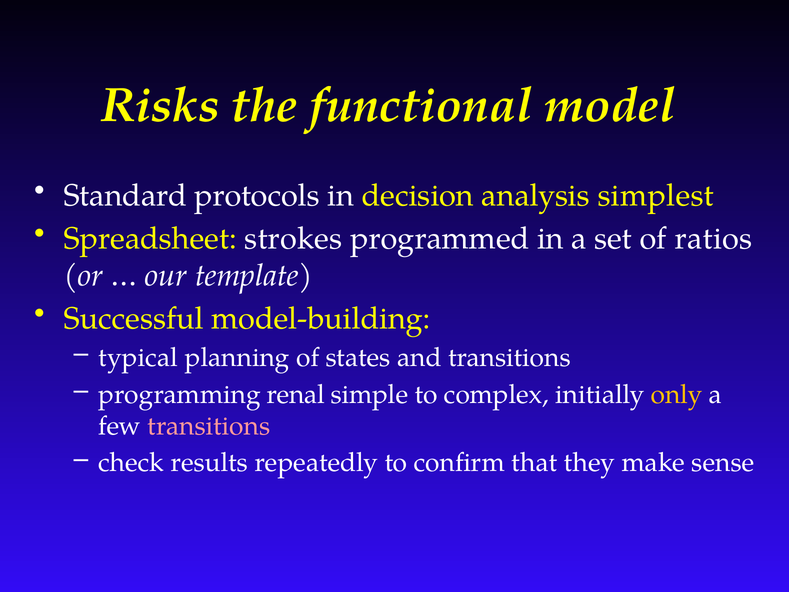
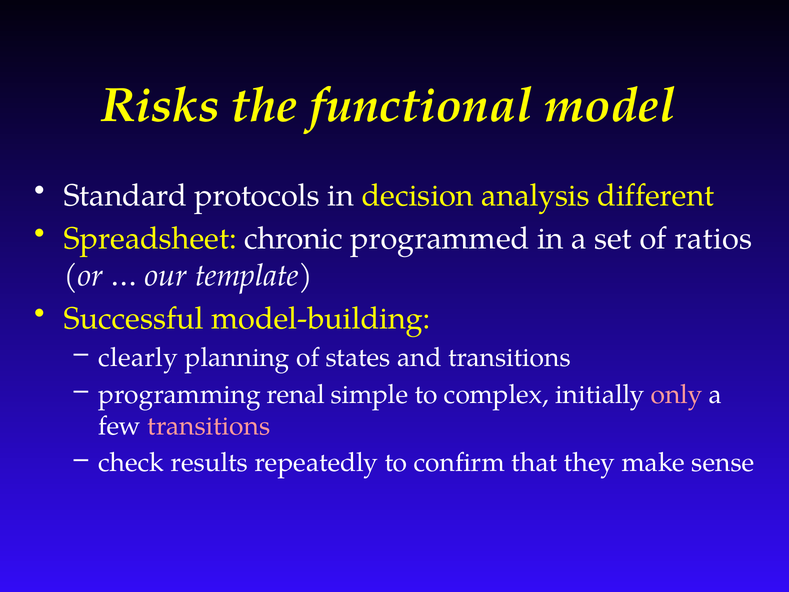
simplest: simplest -> different (656, 195)
strokes: strokes -> chronic (294, 238)
typical: typical -> clearly (138, 357)
only colour: yellow -> pink (677, 394)
